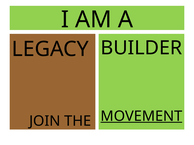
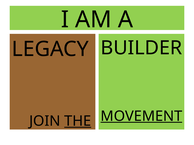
THE underline: none -> present (78, 121)
